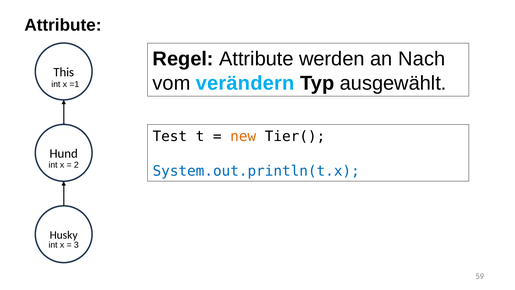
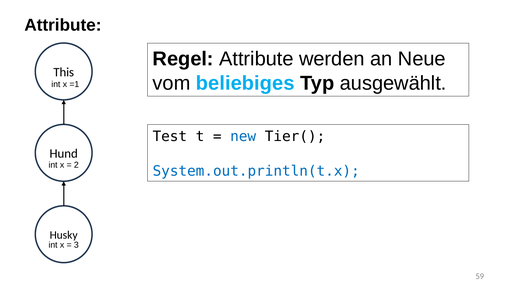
Nach: Nach -> Neue (422, 59)
verändern: verändern -> beliebiges (245, 83)
new colour: orange -> blue (243, 136)
